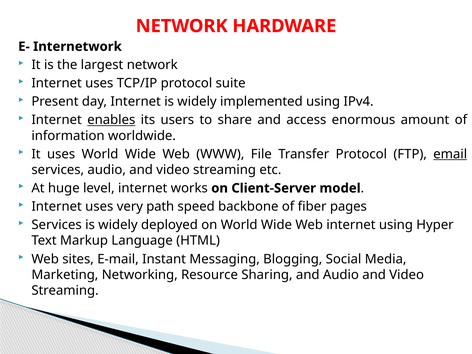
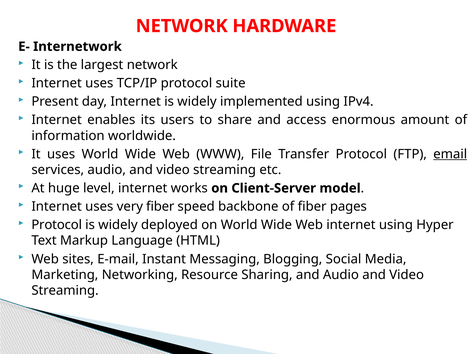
enables underline: present -> none (111, 120)
very path: path -> fiber (160, 207)
Services: Services -> Protocol (57, 225)
